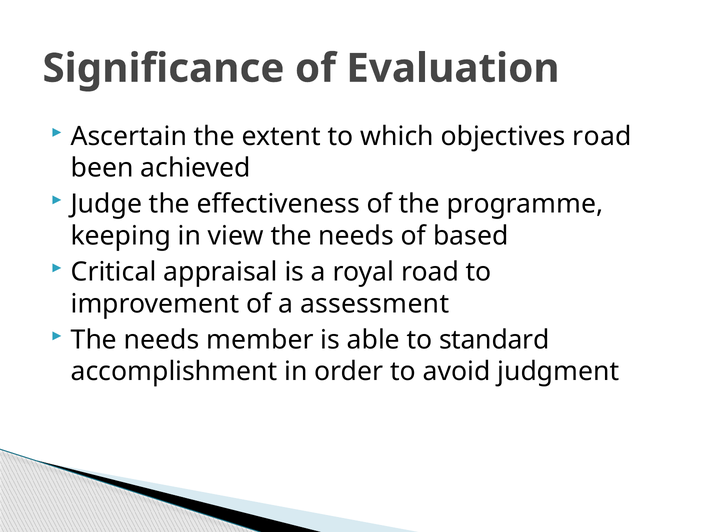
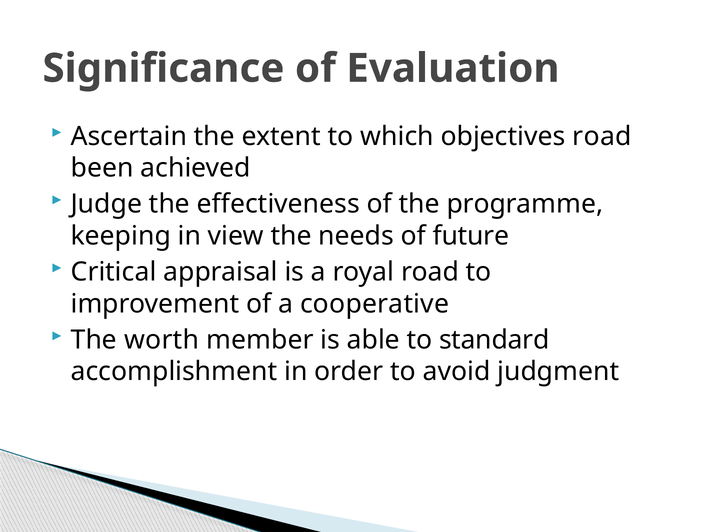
based: based -> future (471, 236)
assessment: assessment -> cooperative (375, 304)
needs: needs -> worth (162, 340)
